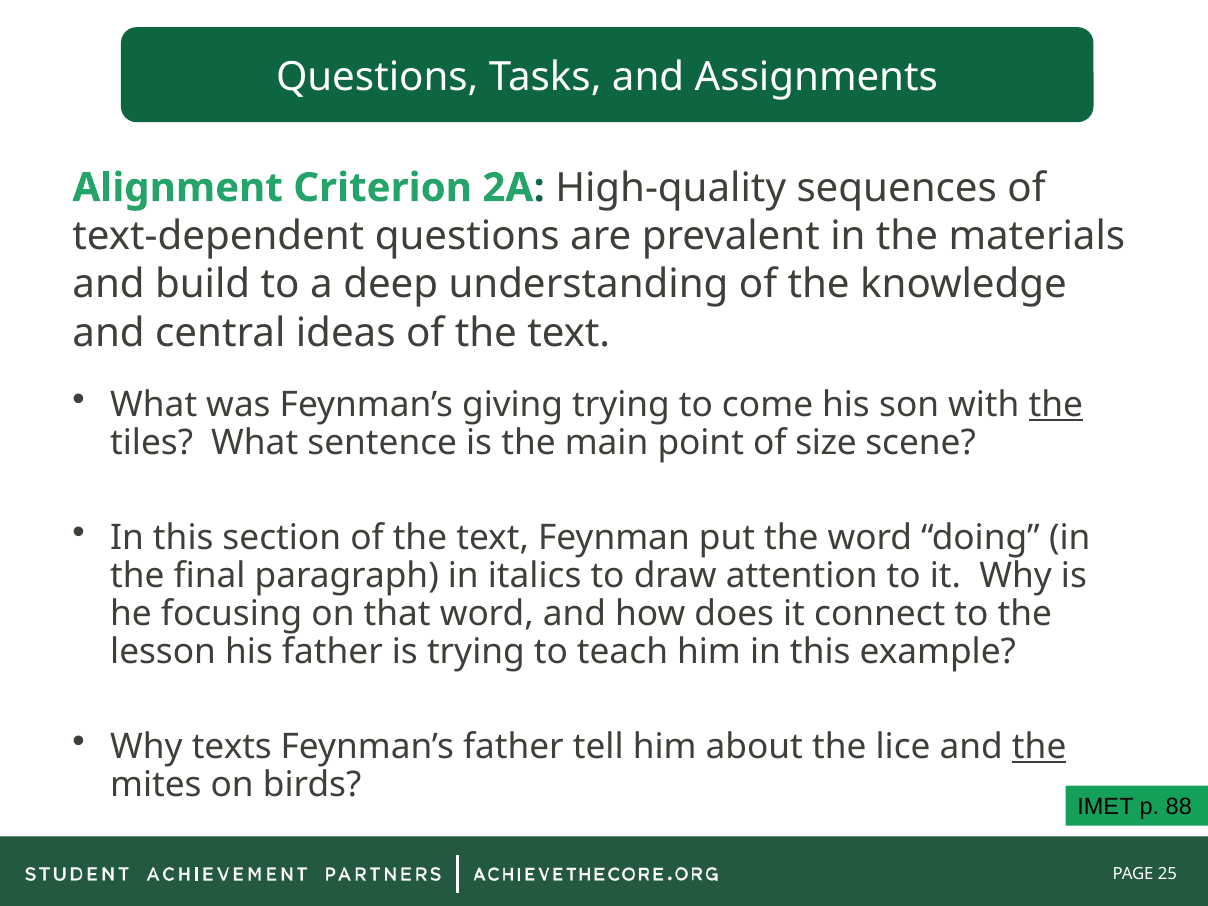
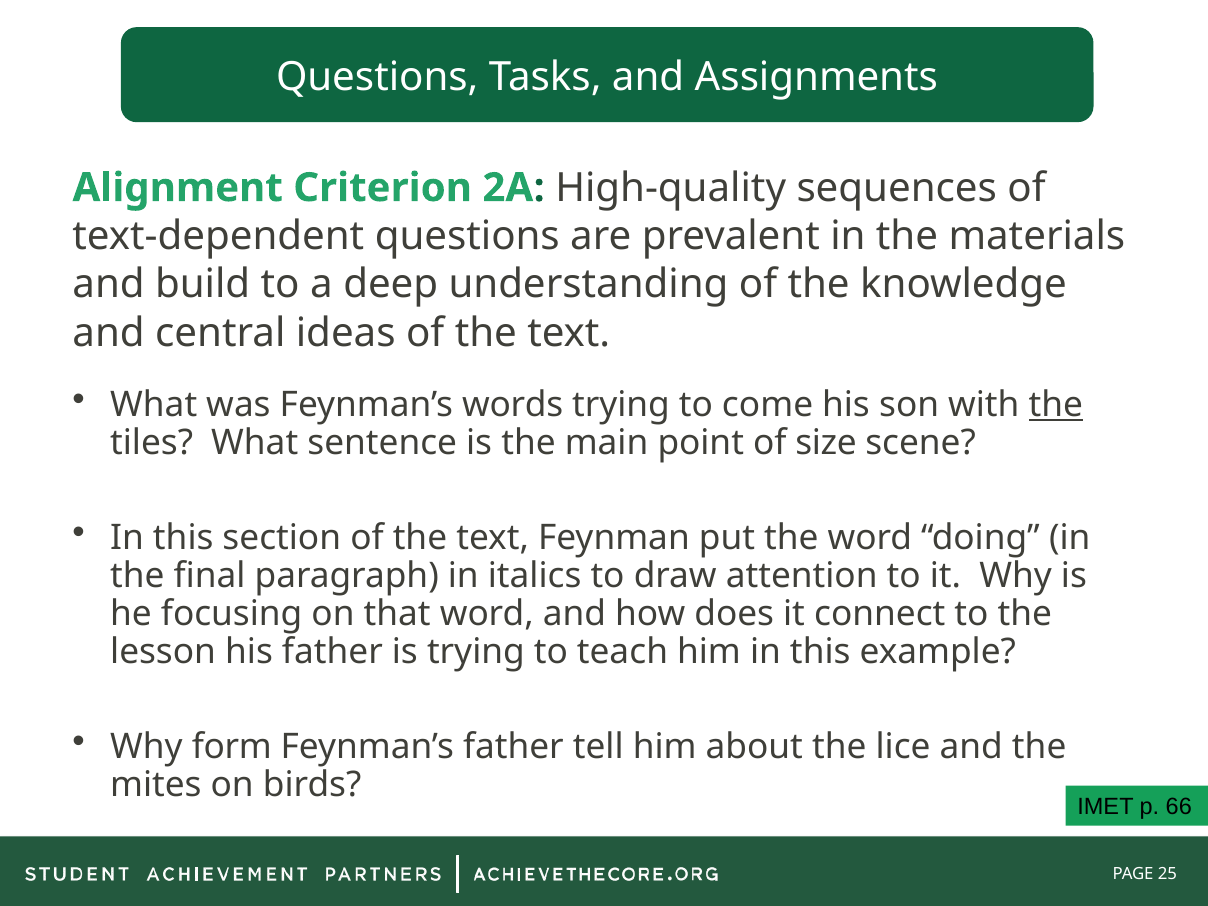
giving: giving -> words (513, 405)
texts: texts -> form (232, 747)
the underline: present -> none (1039, 747)
88: 88 -> 66 (1179, 807)
